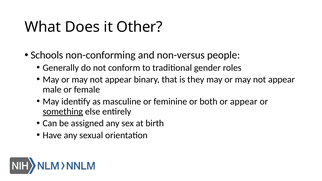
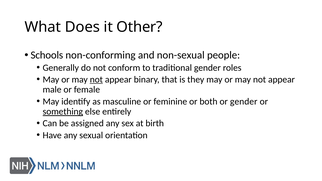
non-versus: non-versus -> non-sexual (181, 55)
not underline: none -> present (96, 80)
or appear: appear -> gender (244, 101)
